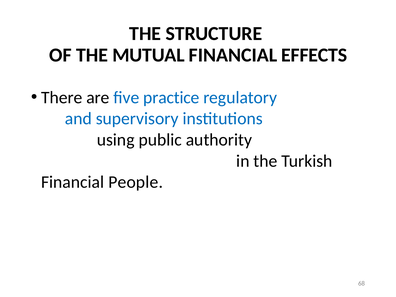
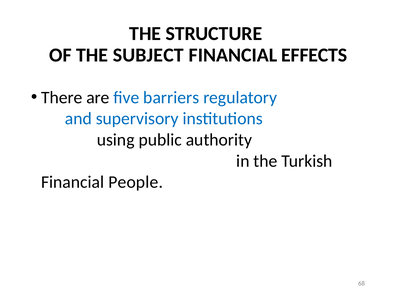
MUTUAL: MUTUAL -> SUBJECT (148, 55)
practice: practice -> barriers (171, 98)
